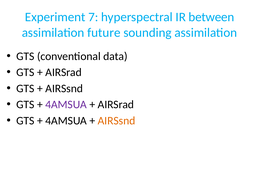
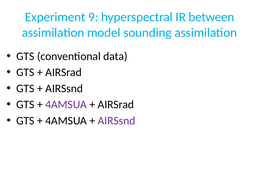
7: 7 -> 9 (93, 17)
future: future -> model (104, 33)
AIRSsnd colour: orange -> purple (117, 121)
